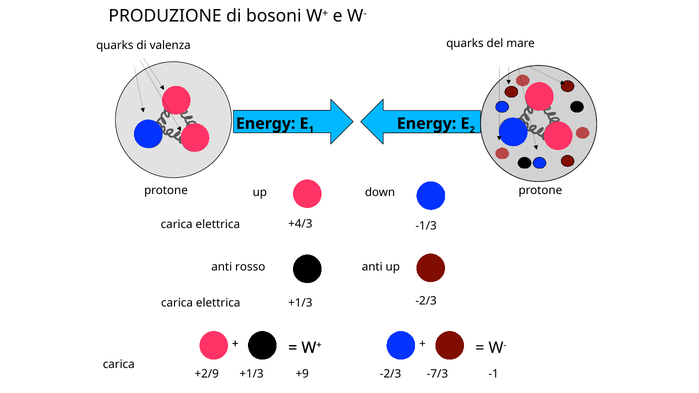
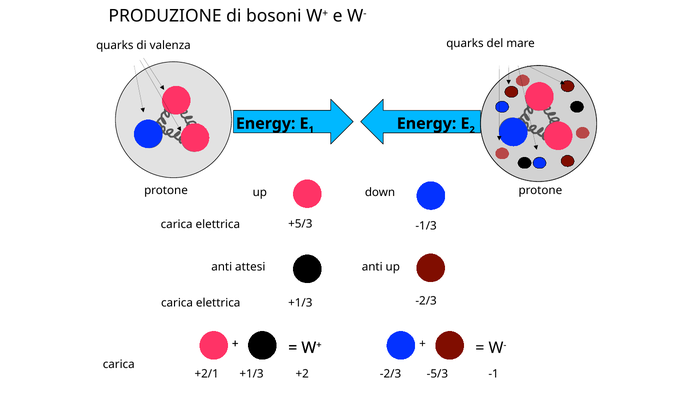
+4/3: +4/3 -> +5/3 (300, 224)
rosso: rosso -> attesi (250, 267)
+2/9: +2/9 -> +2/1 (207, 374)
+9: +9 -> +2 (302, 374)
-7/3: -7/3 -> -5/3 (437, 374)
